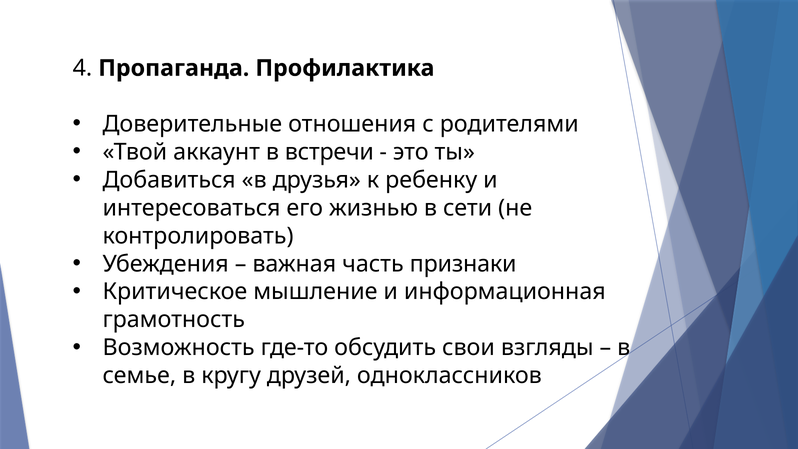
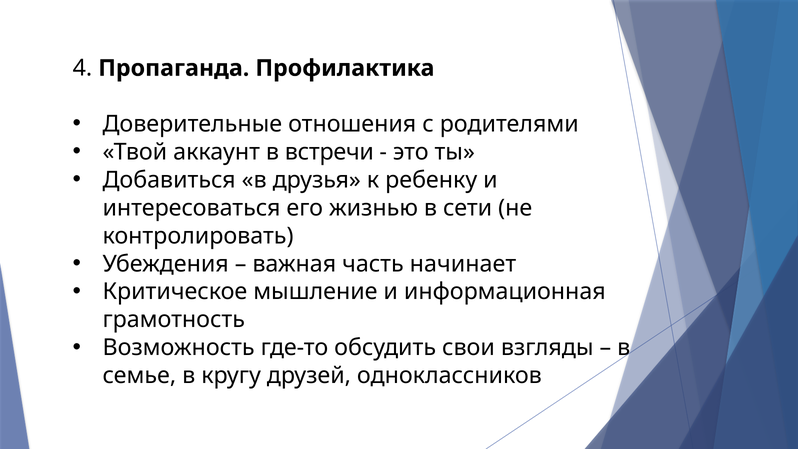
признаки: признаки -> начинает (463, 264)
